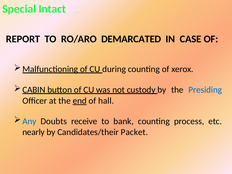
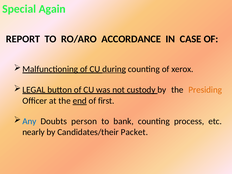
Intact: Intact -> Again (52, 9)
DEMARCATED: DEMARCATED -> ACCORDANCE (131, 39)
during underline: none -> present (114, 69)
CABIN: CABIN -> LEGAL (34, 90)
Presiding colour: blue -> orange (205, 90)
hall: hall -> first (106, 101)
receive: receive -> person (84, 121)
